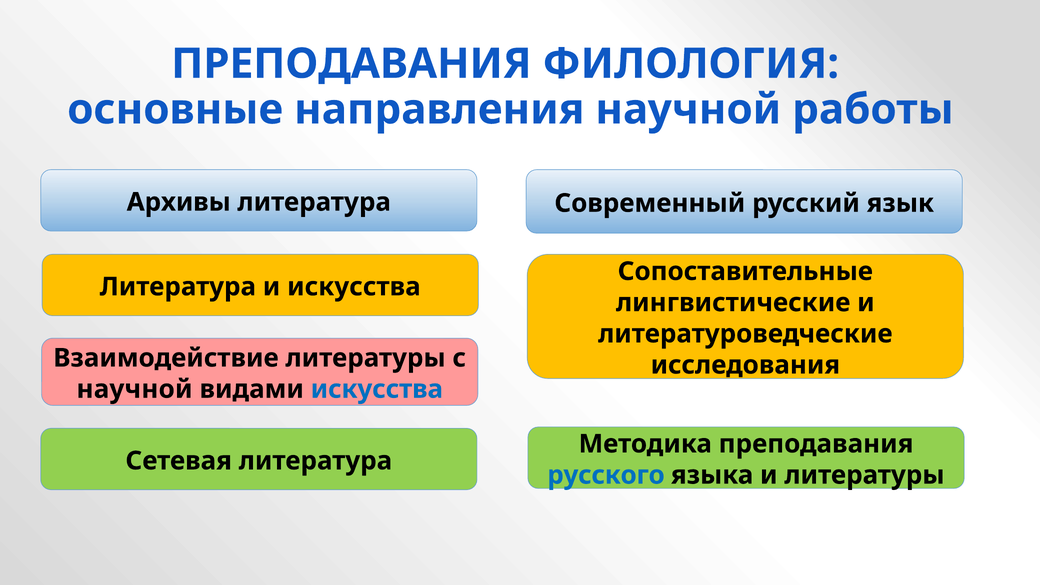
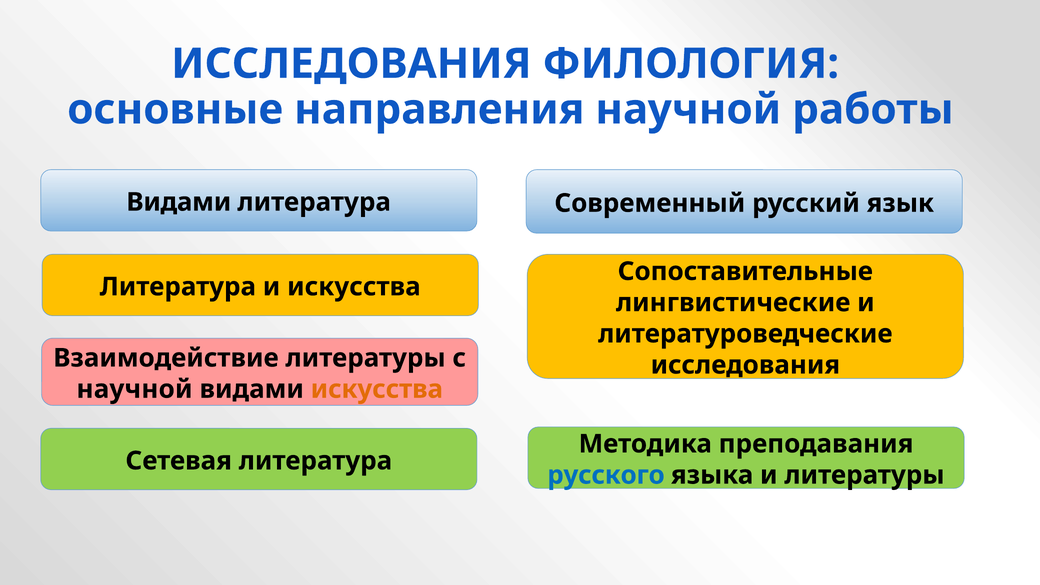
ПРЕПОДАВАНИЯ: ПРЕПОДАВАНИЯ -> ИССЛЕДОВАНИЯ (351, 64)
Архивы: Архивы -> Видами (179, 202)
искусства colour: blue -> orange (377, 389)
